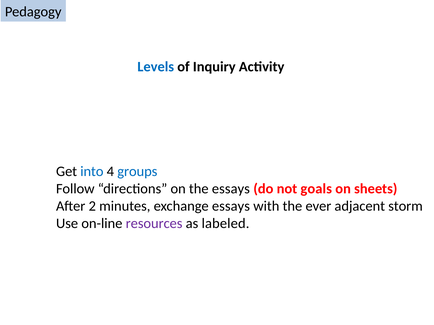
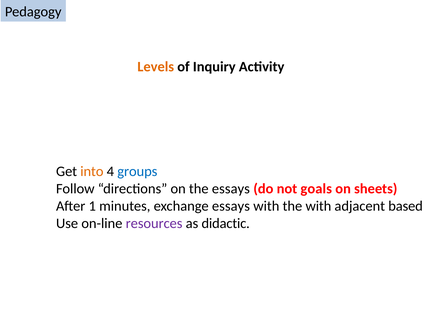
Levels colour: blue -> orange (156, 67)
into colour: blue -> orange (92, 172)
2: 2 -> 1 (92, 206)
the ever: ever -> with (318, 206)
storm: storm -> based (406, 206)
labeled: labeled -> didactic (226, 224)
